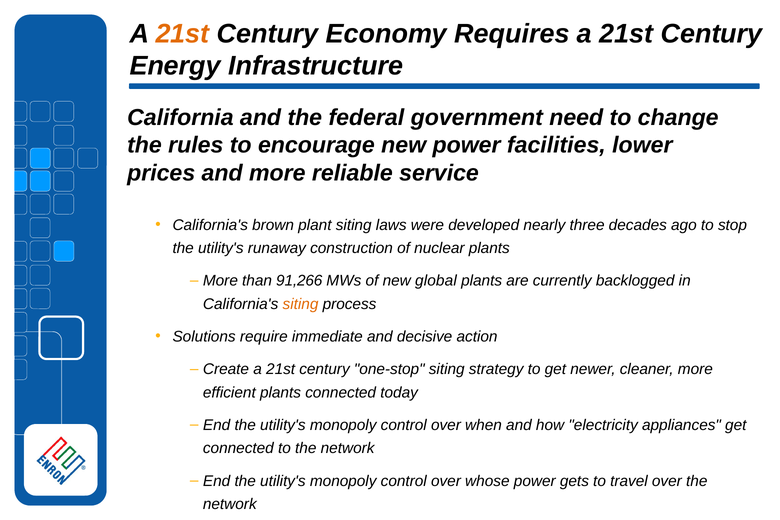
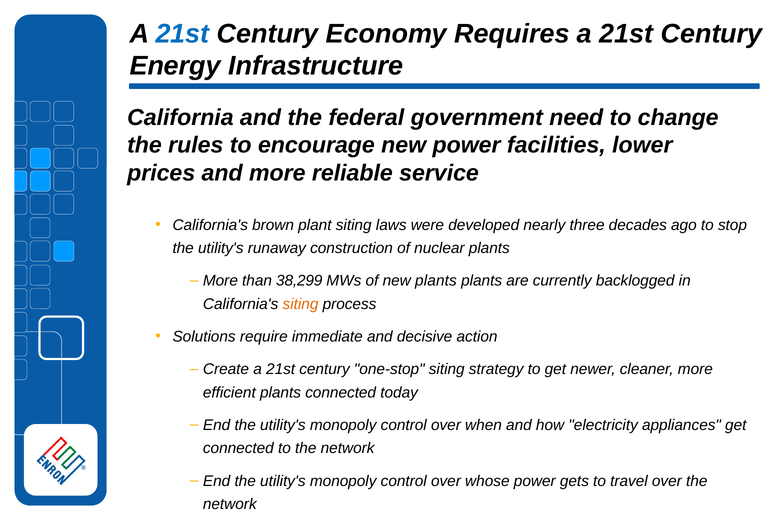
21st colour: orange -> blue (182, 34)
91,266: 91,266 -> 38,299 (299, 281)
new global: global -> plants (436, 281)
